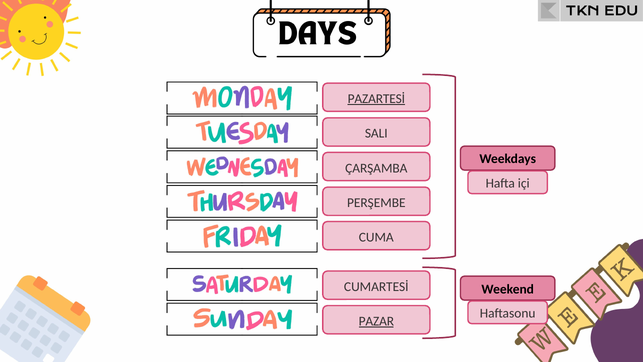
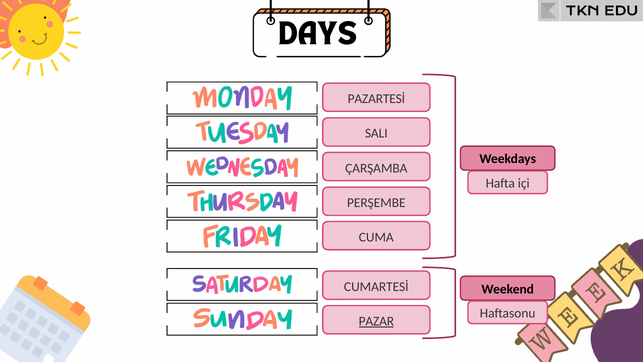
PAZARTESİ underline: present -> none (376, 99)
